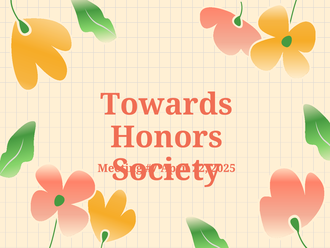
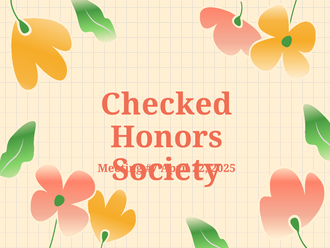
Towards: Towards -> Checked (166, 104)
